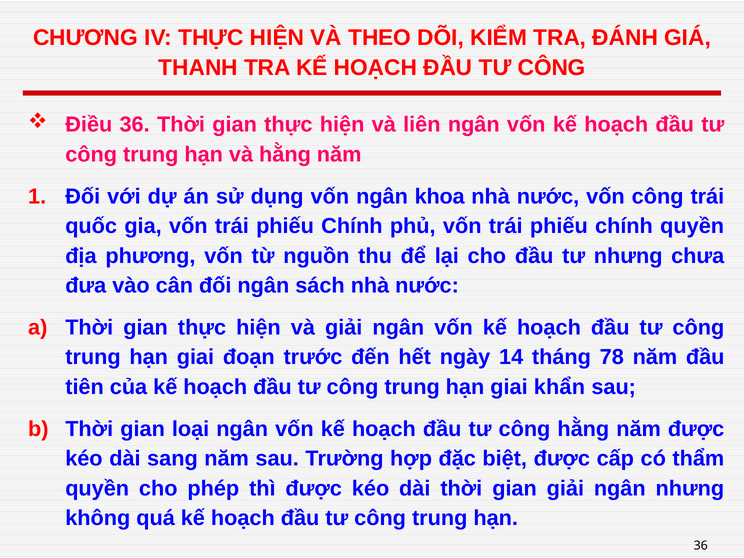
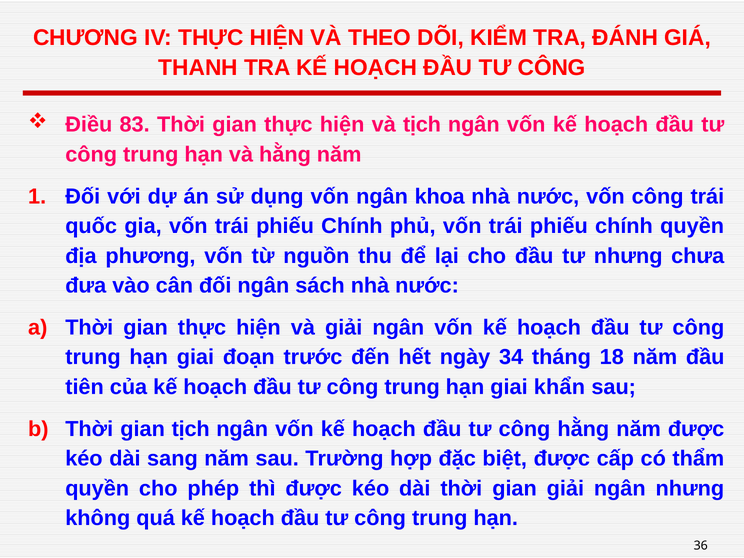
Điều 36: 36 -> 83 (135, 125)
và liên: liên -> tịch (422, 125)
14: 14 -> 34 (511, 357)
78: 78 -> 18 (612, 357)
gian loại: loại -> tịch (191, 429)
